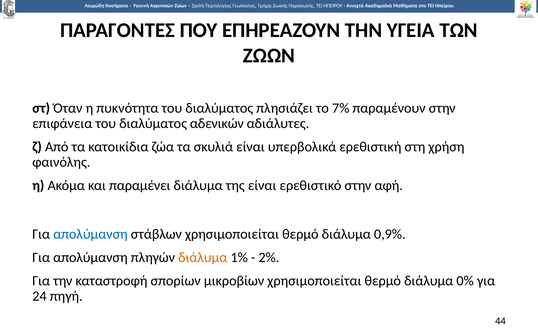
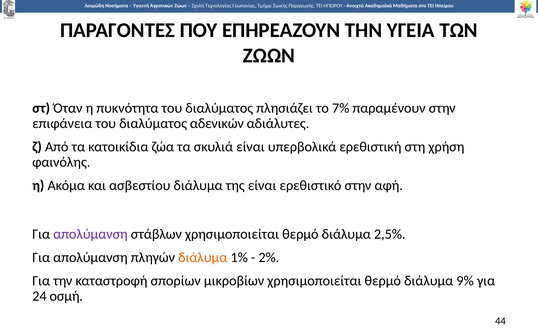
παραμένει: παραμένει -> ασβεστίου (140, 186)
απολύμανση colour: blue -> purple (90, 234)
0,9%: 0,9% -> 2,5% (390, 234)
0%: 0% -> 9% (465, 281)
πηγή: πηγή -> οσμή (66, 296)
